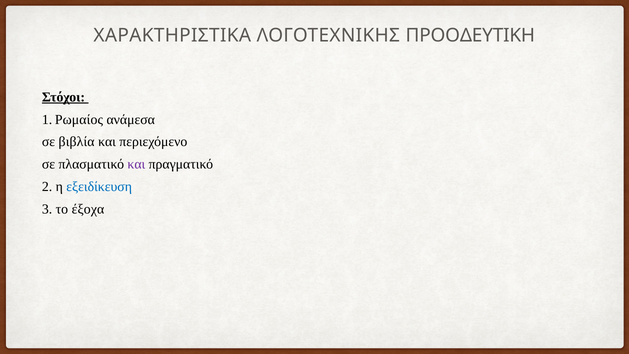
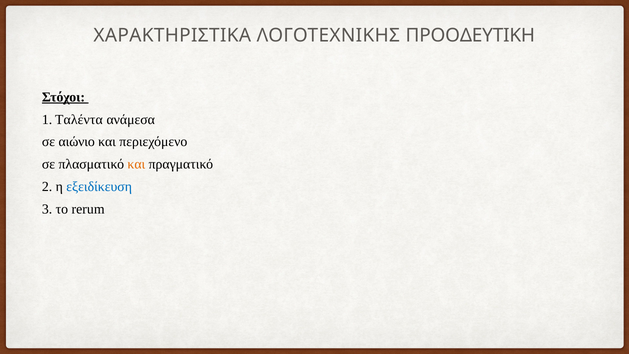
Ρωμαίος: Ρωμαίος -> Ταλέντα (79, 119)
βιβλία: βιβλία -> αιώνιο (77, 142)
και colour: purple -> orange (136, 164)
έξοχα: έξοχα -> rerum (88, 209)
